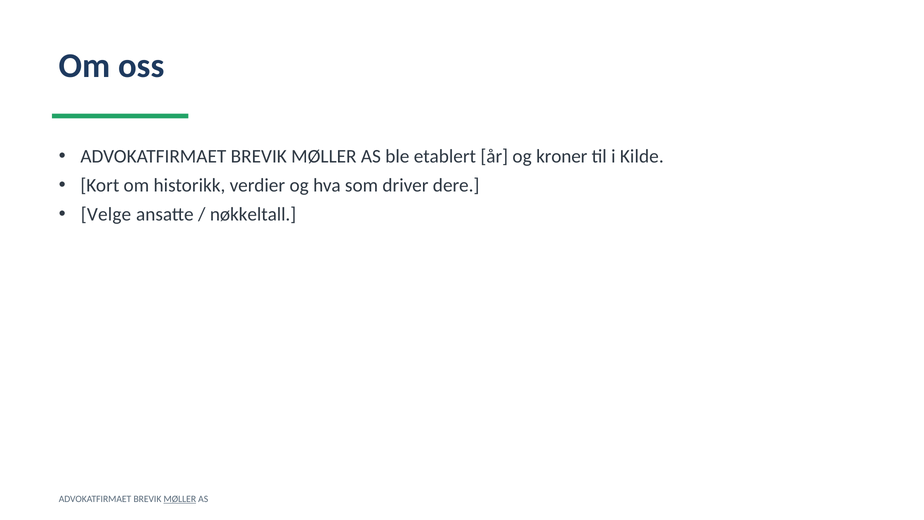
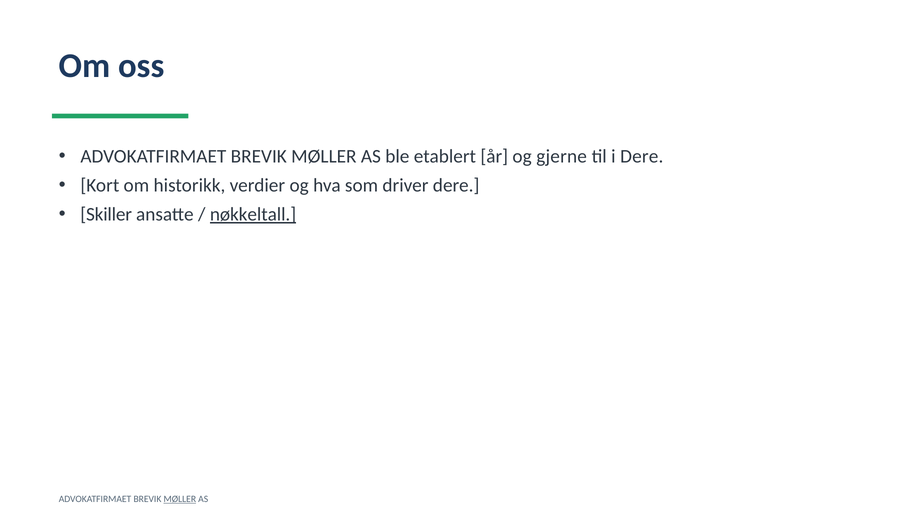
kroner: kroner -> gjerne (562, 156)
i Kilde: Kilde -> Dere (642, 156)
Velge: Velge -> Skiller (106, 214)
nøkkeltall underline: none -> present (253, 214)
